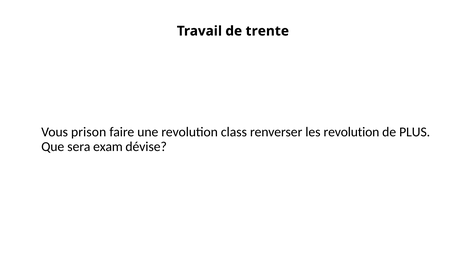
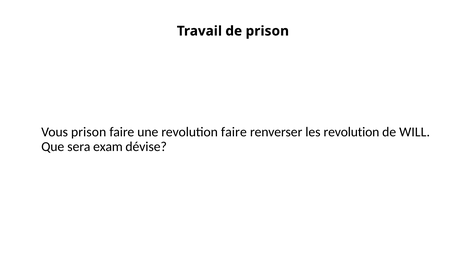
de trente: trente -> prison (267, 31)
revolution class: class -> faire (234, 132)
PLUS: PLUS -> WILL (415, 132)
